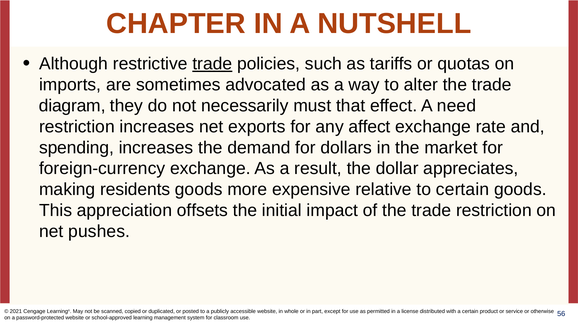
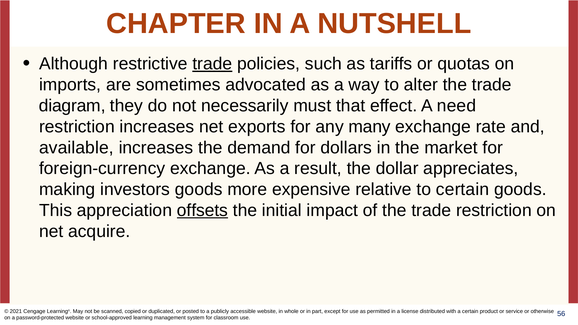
affect: affect -> many (370, 127)
spending: spending -> available (76, 148)
residents: residents -> investors (135, 190)
offsets underline: none -> present (202, 211)
pushes: pushes -> acquire (99, 232)
